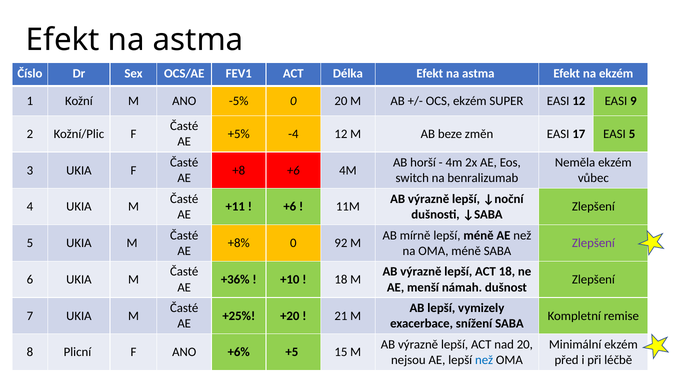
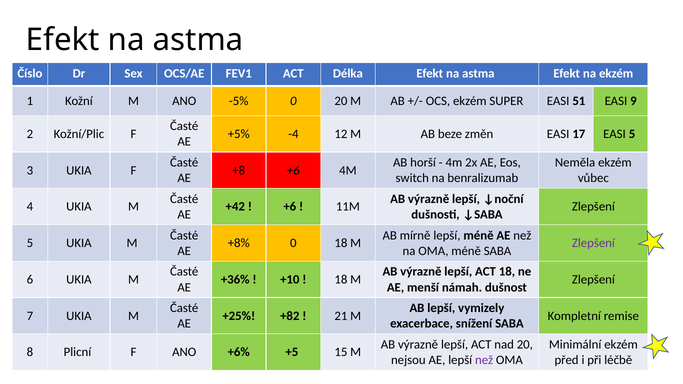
EASI 12: 12 -> 51 (579, 101)
+11: +11 -> +42 (235, 207)
0 92: 92 -> 18 (341, 243)
+20: +20 -> +82 (290, 316)
než colour: blue -> purple (484, 360)
